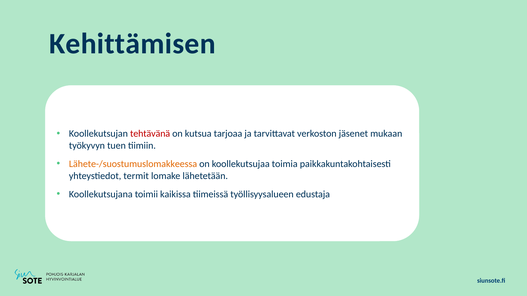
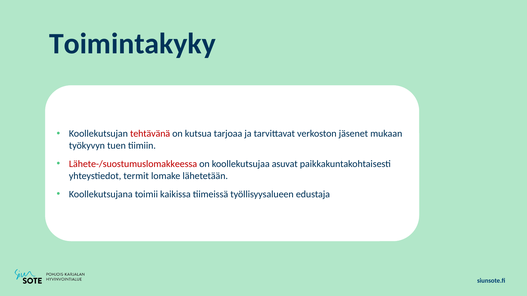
Kehittämisen: Kehittämisen -> Toimintakyky (132, 44)
Lähete-/suostumuslomakkeessa colour: orange -> red (133, 164)
toimia: toimia -> asuvat (285, 164)
